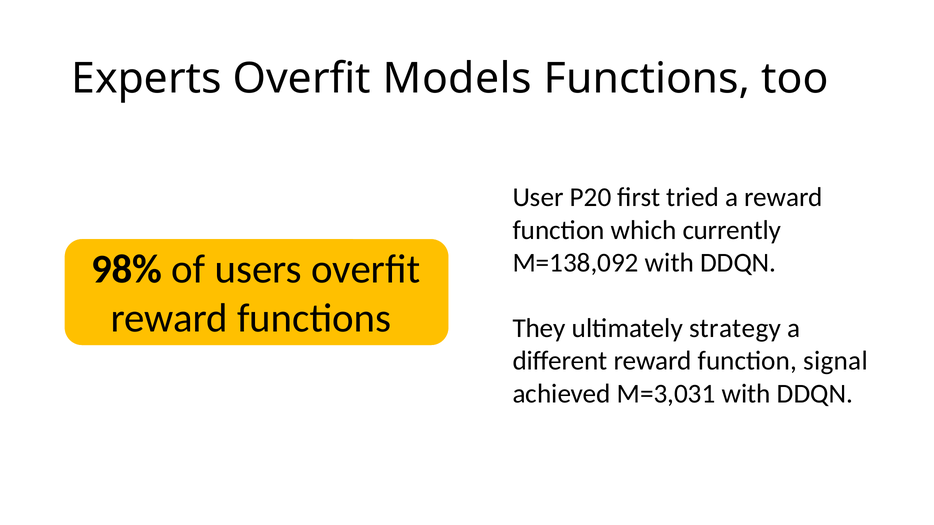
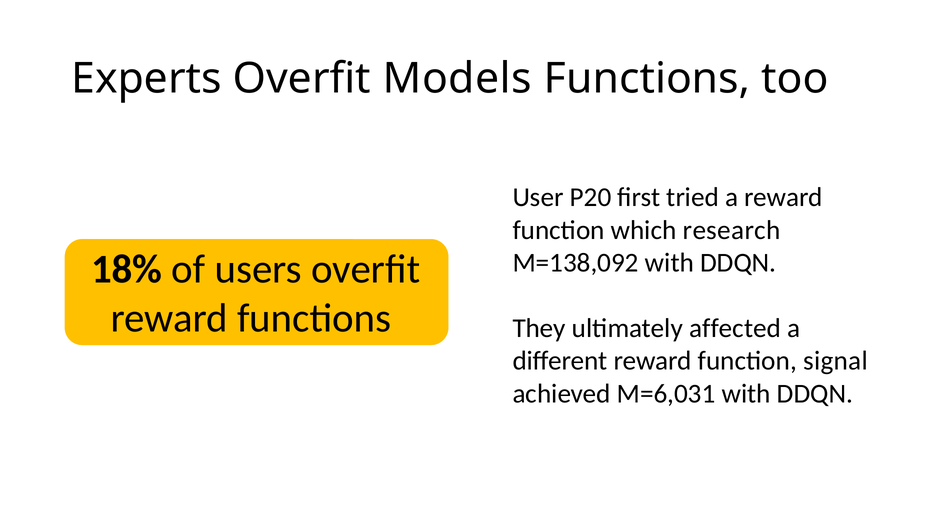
currently: currently -> research (732, 230)
98%: 98% -> 18% (127, 269)
strategy: strategy -> affected (735, 328)
M=3,031: M=3,031 -> M=6,031 (666, 394)
